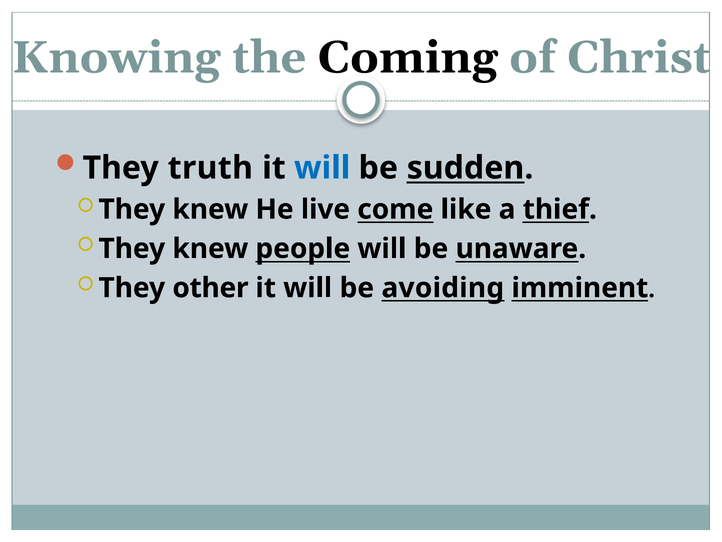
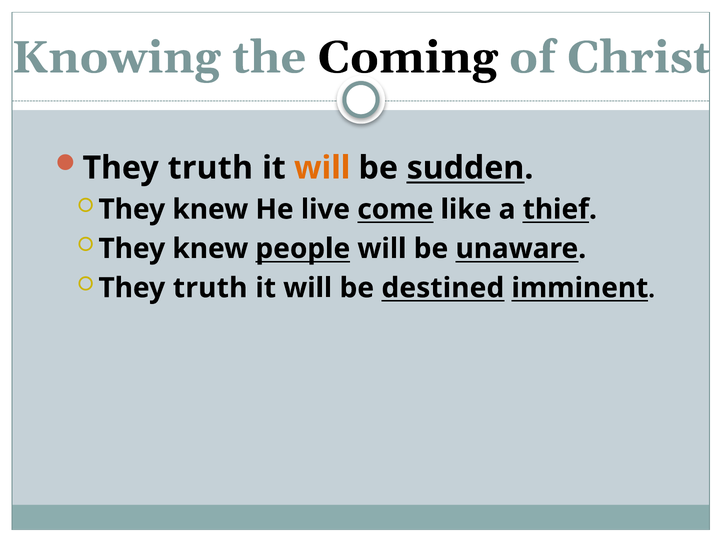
will colour: blue -> orange (322, 168)
other: other -> truth (210, 288)
avoiding: avoiding -> destined (443, 288)
